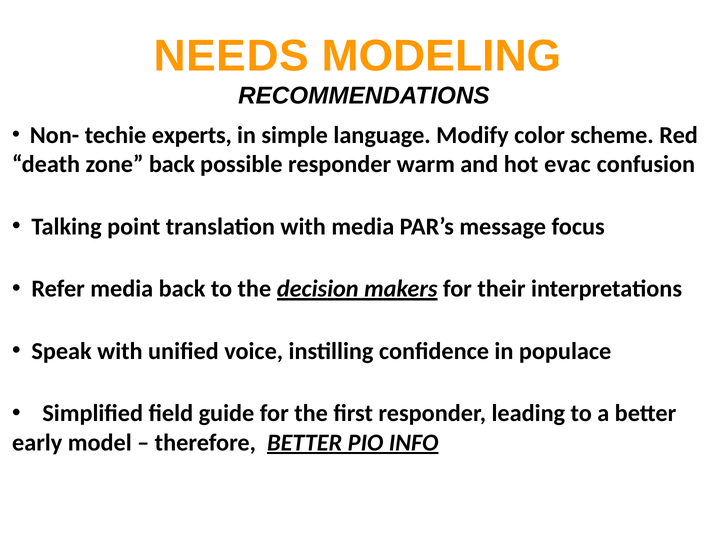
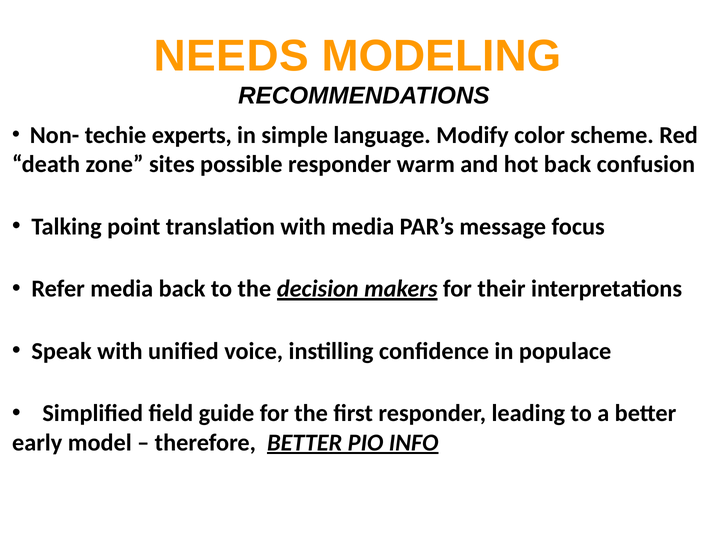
zone back: back -> sites (172, 164)
hot evac: evac -> back (567, 164)
